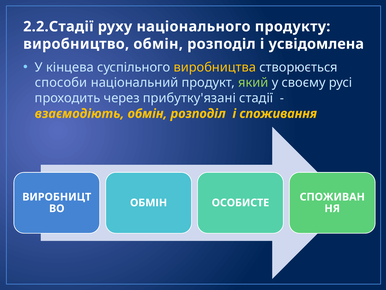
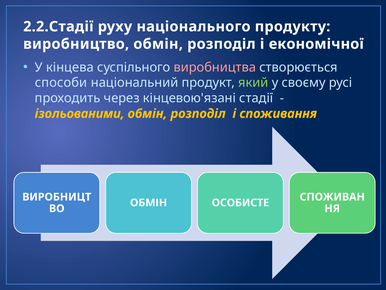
усвідомлена: усвідомлена -> економічної (316, 44)
виробництва colour: yellow -> pink (215, 67)
прибутку'язані: прибутку'язані -> кінцевою'язані (189, 98)
взаємодіють: взаємодіють -> ізольованими (80, 113)
